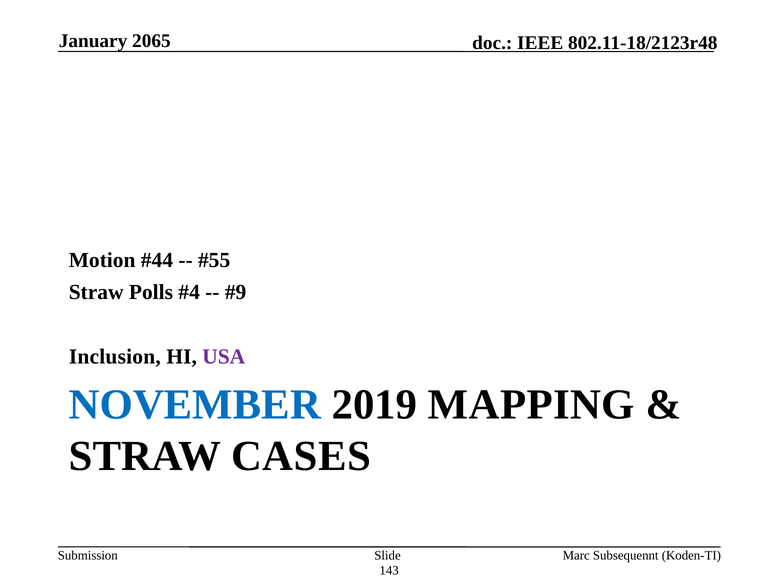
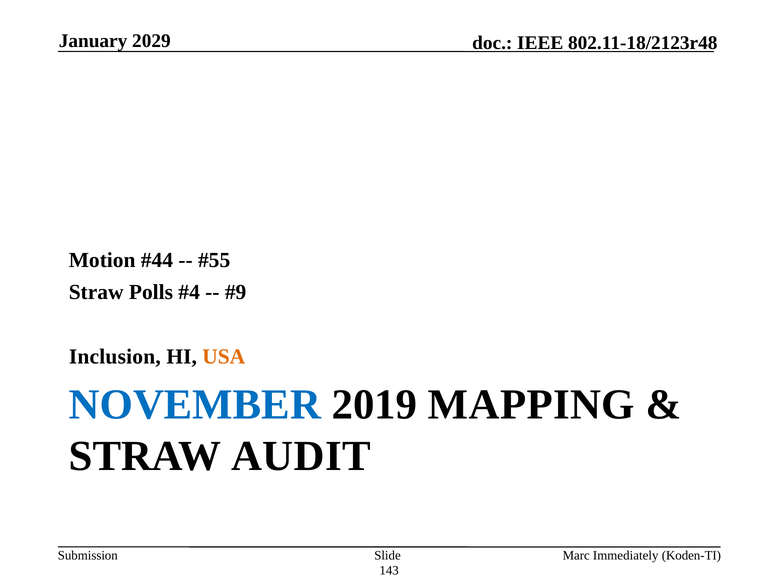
2065: 2065 -> 2029 (151, 41)
USA colour: purple -> orange (224, 357)
CASES: CASES -> AUDIT (301, 456)
Subsequennt: Subsequennt -> Immediately (626, 555)
